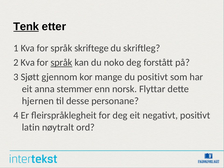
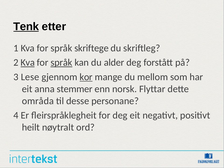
Kva underline: none -> present (28, 63)
noko: noko -> alder (114, 63)
Sjøtt: Sjøtt -> Lese (30, 77)
kor underline: none -> present (86, 77)
du positivt: positivt -> mellom (153, 77)
hjernen: hjernen -> områda (38, 101)
latin: latin -> heilt (31, 127)
